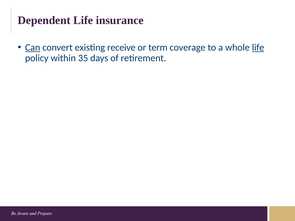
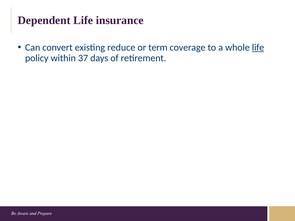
Can underline: present -> none (33, 47)
receive: receive -> reduce (121, 47)
35: 35 -> 37 (83, 58)
